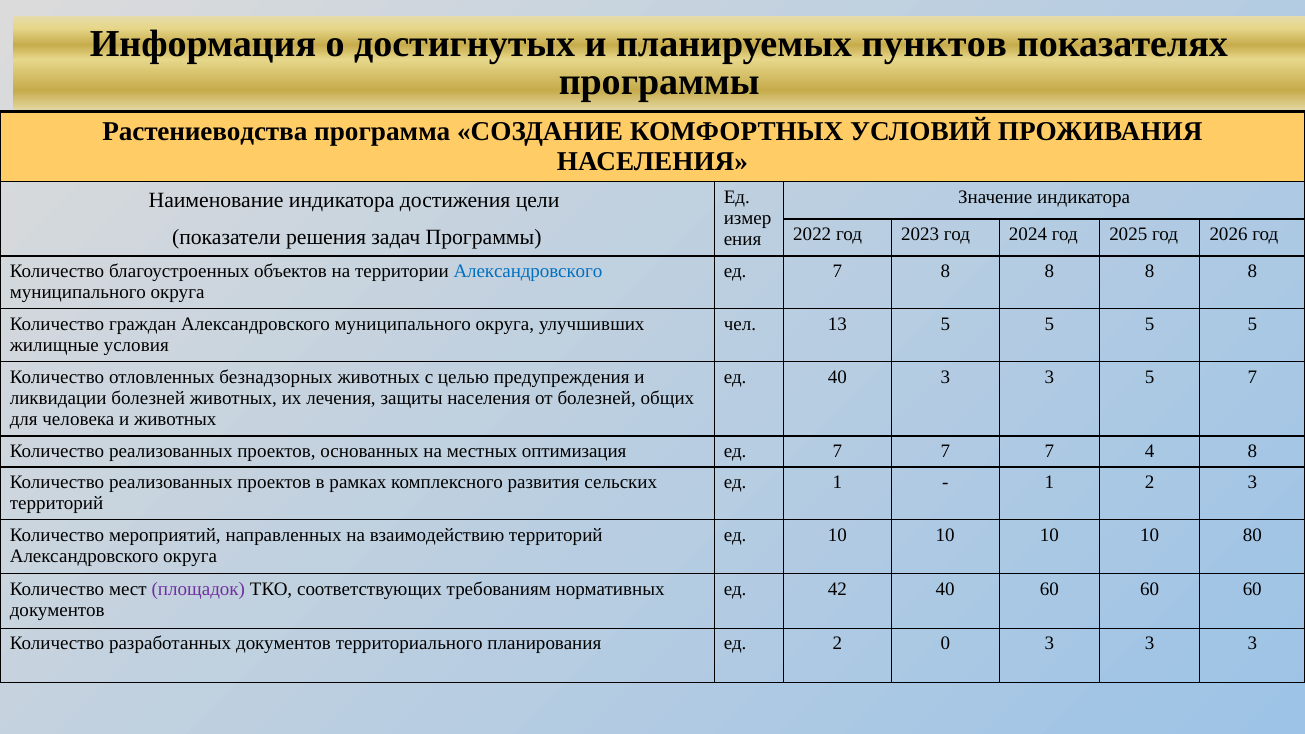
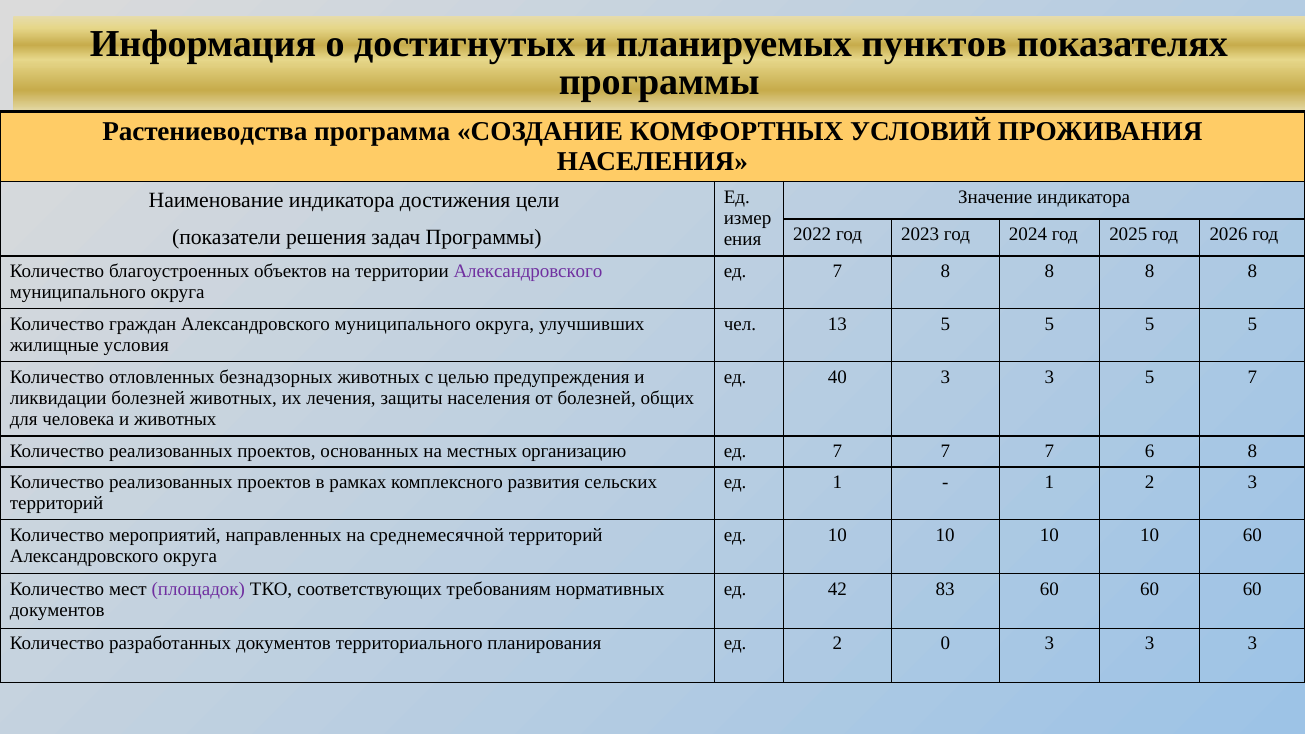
Александровского colour: blue -> purple (528, 272)
оптимизация: оптимизация -> организацию (574, 451)
4: 4 -> 6 (1150, 451)
взаимодействию: взаимодействию -> среднемесячной (437, 535)
10 80: 80 -> 60 (1252, 535)
42 40: 40 -> 83 (945, 589)
